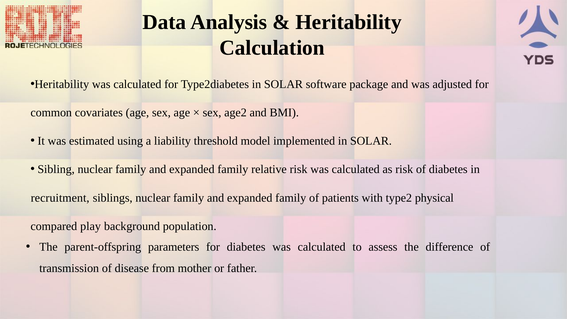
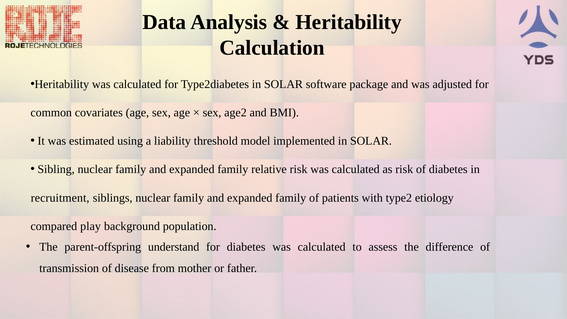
physical: physical -> etiology (434, 198)
parameters: parameters -> understand (174, 247)
